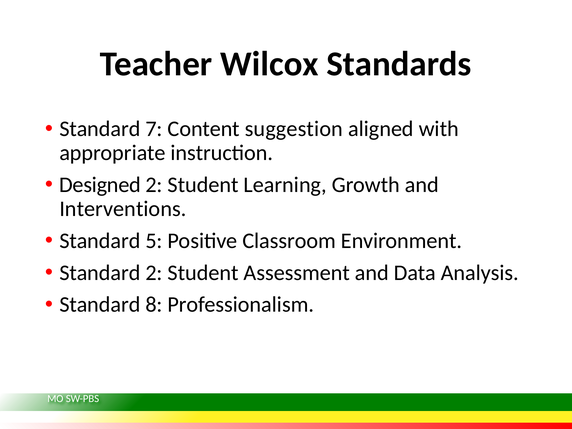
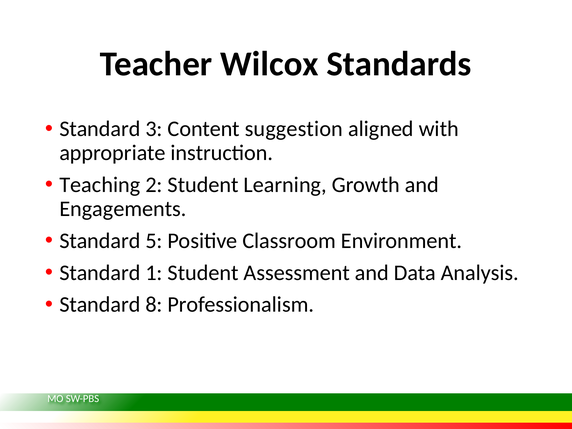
7: 7 -> 3 (154, 129)
Designed: Designed -> Teaching (100, 185)
Interventions: Interventions -> Engagements (123, 209)
Standard 2: 2 -> 1 (154, 273)
